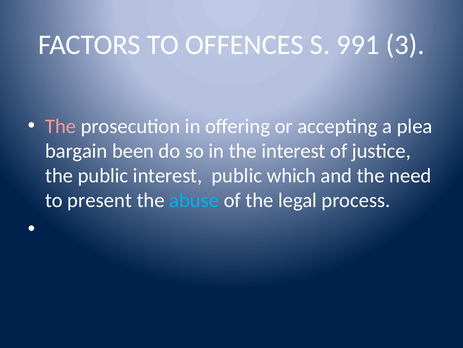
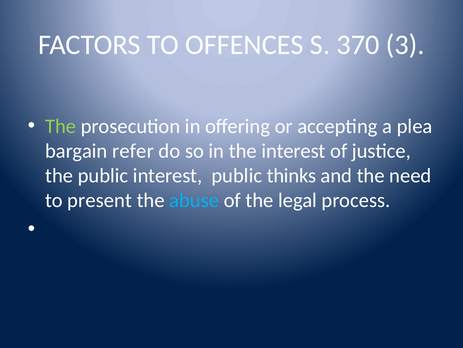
991: 991 -> 370 (358, 45)
The colour: pink -> light green (61, 126)
been: been -> refer (133, 151)
which: which -> thinks (291, 175)
